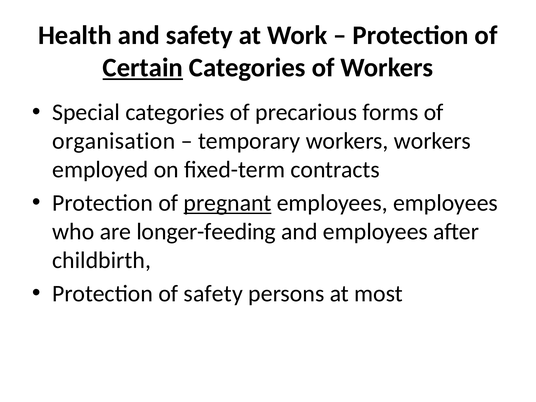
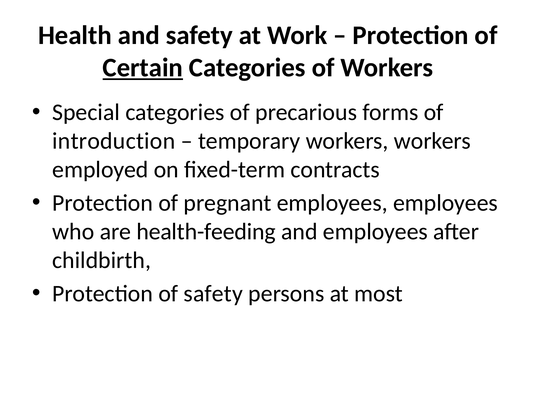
organisation: organisation -> introduction (114, 141)
pregnant underline: present -> none (228, 203)
longer-feeding: longer-feeding -> health-feeding (206, 232)
